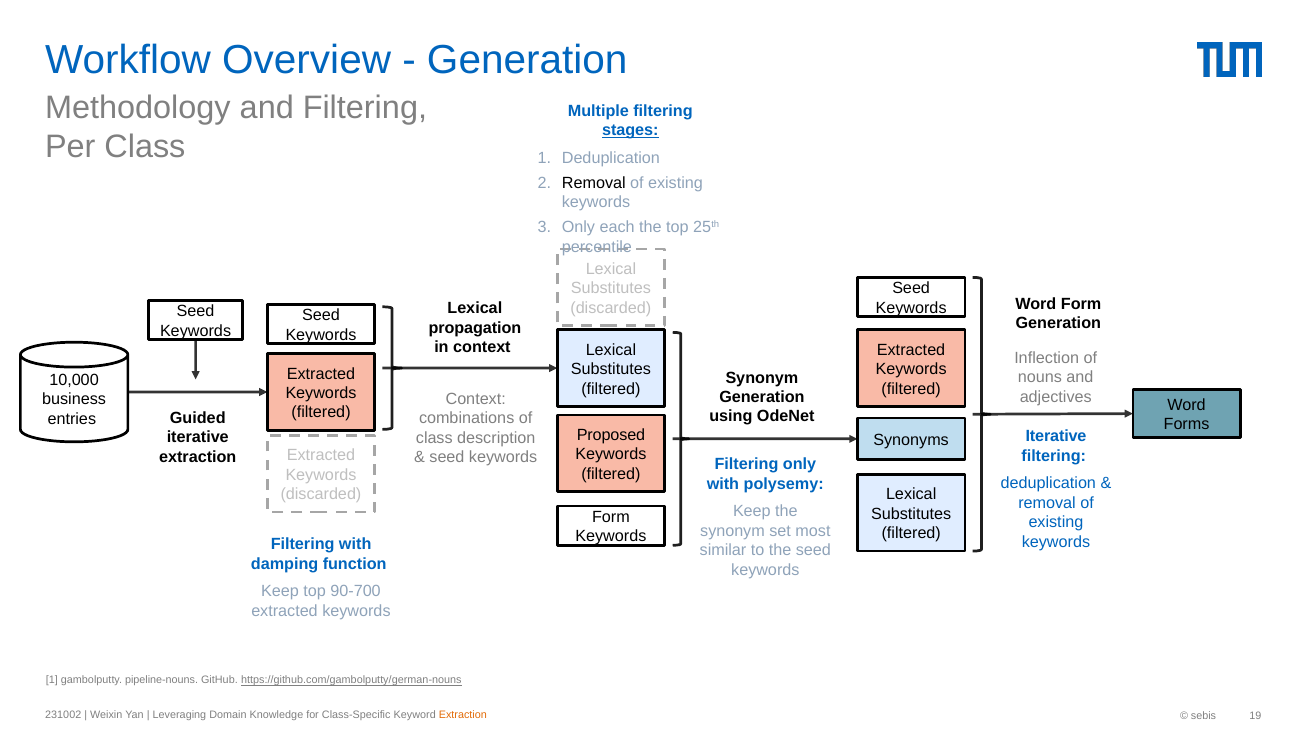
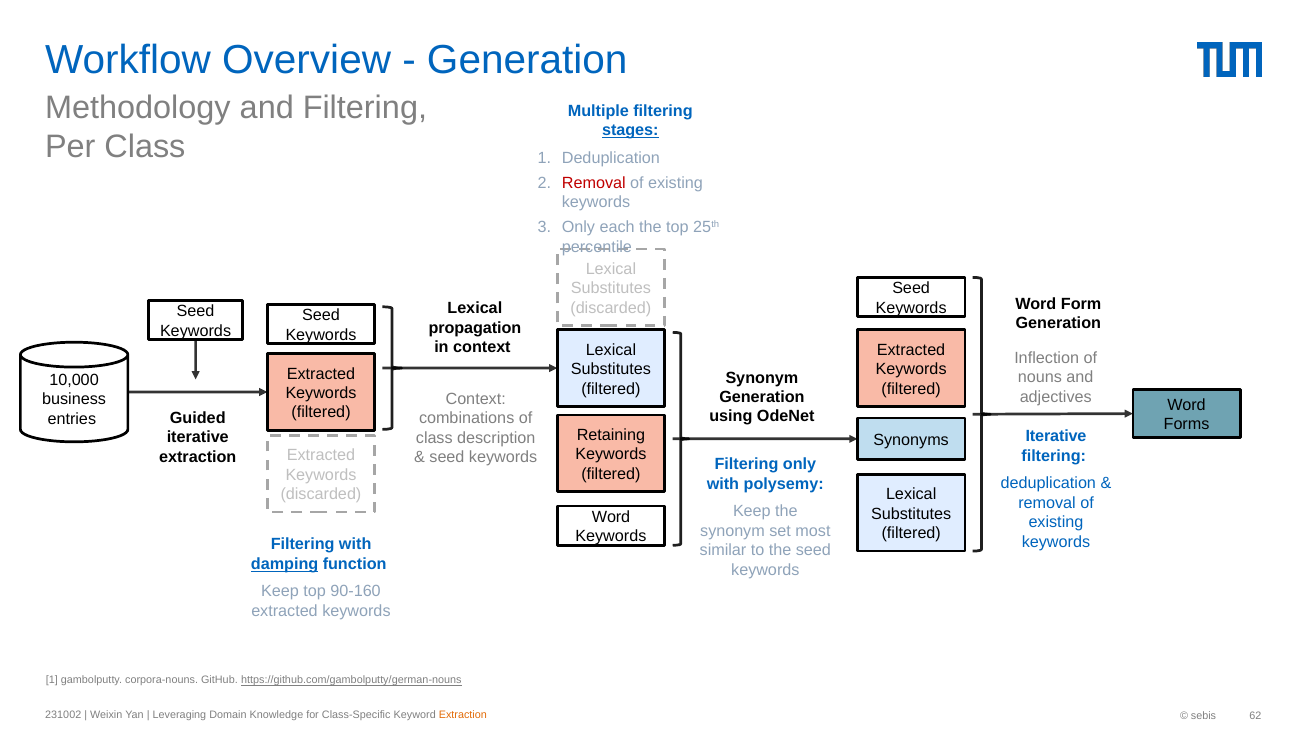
Removal colour: black -> red (594, 183)
Proposed: Proposed -> Retaining (611, 435)
Form: Form -> Word (611, 517)
damping underline: none -> present (285, 564)
90-700: 90-700 -> 90-160 (356, 591)
pipeline-nouns: pipeline-nouns -> corpora-nouns (162, 680)
19: 19 -> 62 (1255, 715)
